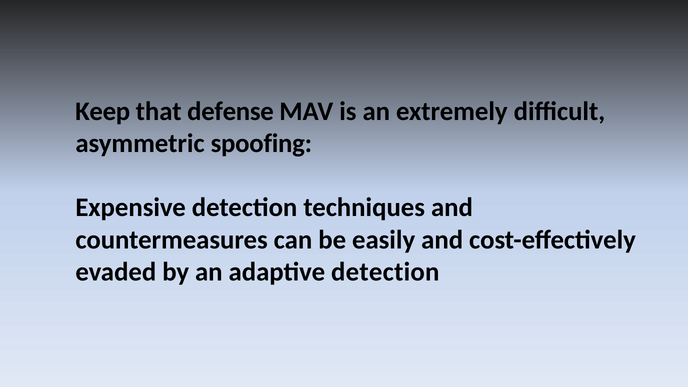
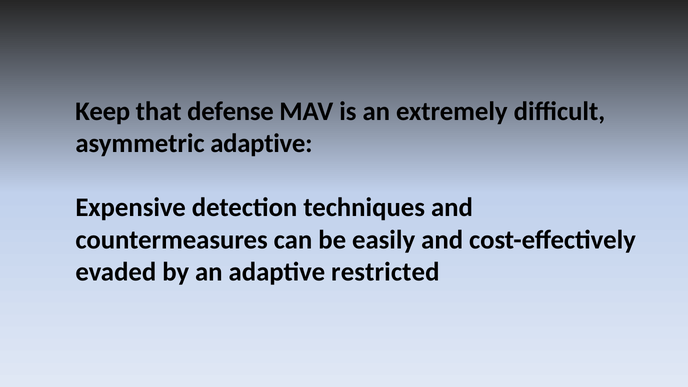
asymmetric spoofing: spoofing -> adaptive (261, 143)
adaptive detection: detection -> restricted (385, 272)
